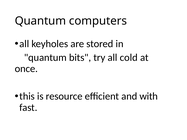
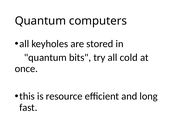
with: with -> long (149, 96)
